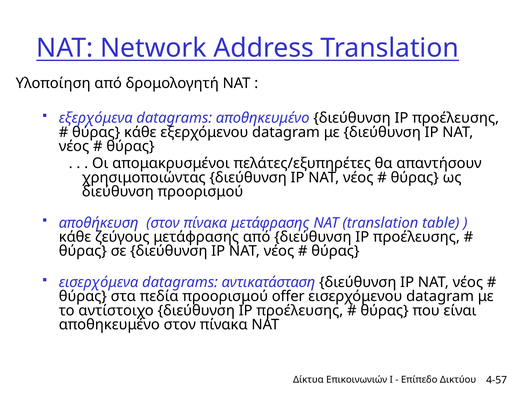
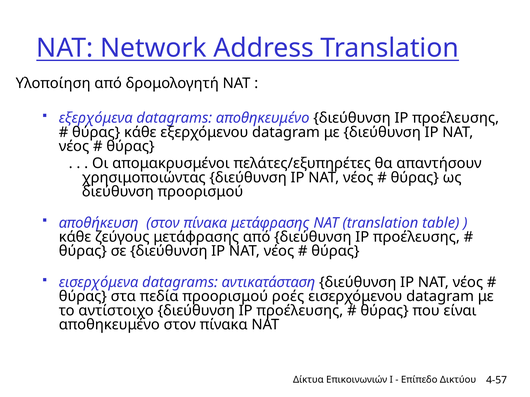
offer: offer -> ροές (288, 297)
